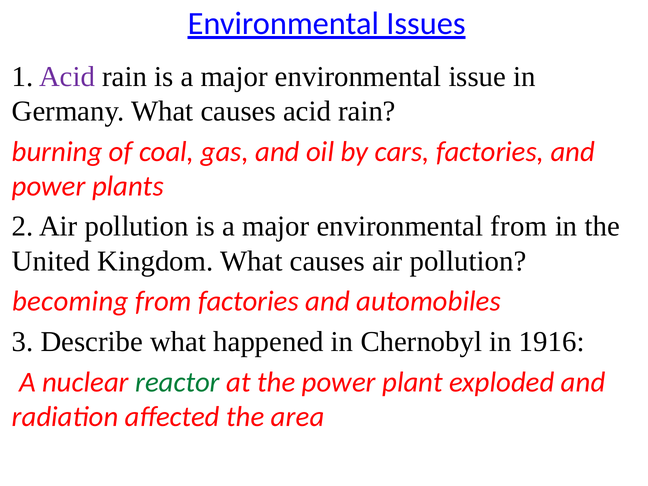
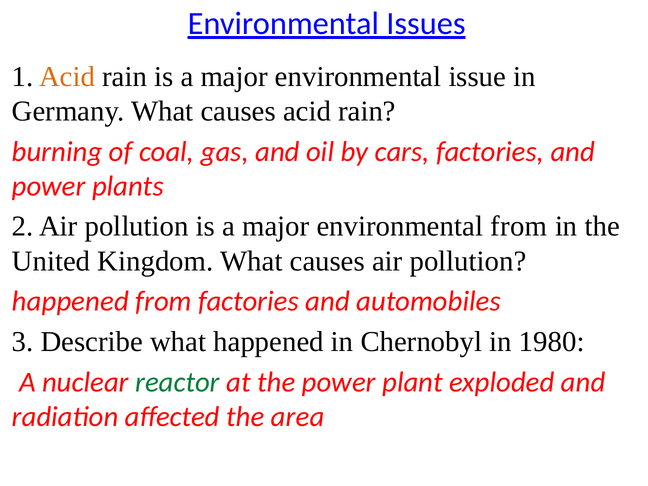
Acid colour: purple -> orange (67, 77)
becoming: becoming -> happened (70, 301)
1916: 1916 -> 1980 (552, 342)
